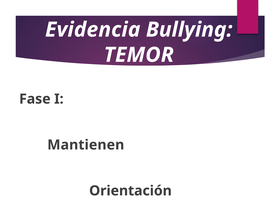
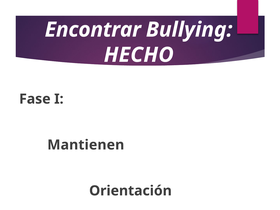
Evidencia: Evidencia -> Encontrar (93, 30)
TEMOR: TEMOR -> HECHO (139, 55)
